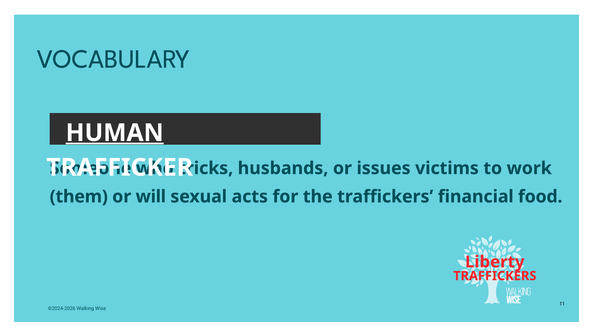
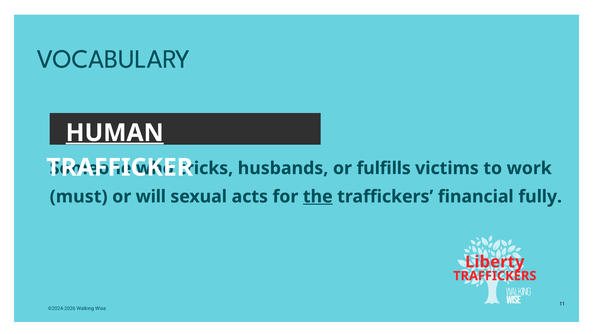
issues: issues -> fulfills (384, 168)
them: them -> must (79, 196)
the underline: none -> present (318, 196)
food: food -> fully (540, 196)
